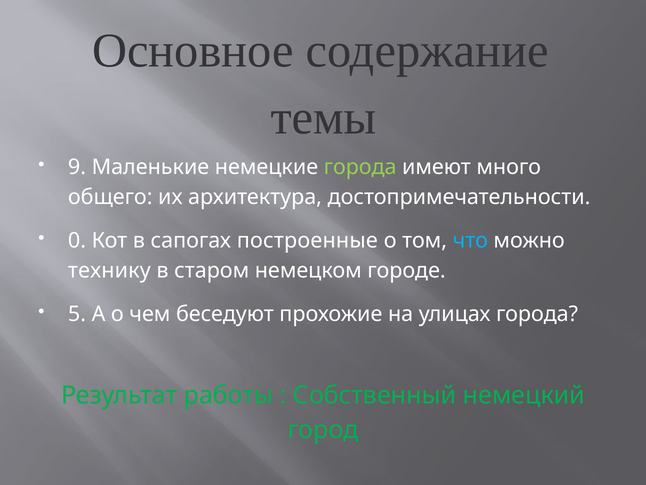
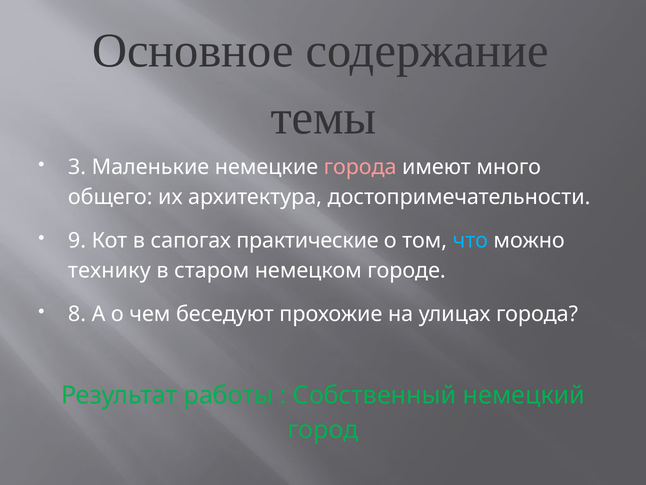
9: 9 -> 3 (77, 167)
города colour: light green -> pink (360, 167)
0: 0 -> 9 (77, 241)
построенные: построенные -> практические (308, 241)
5: 5 -> 8 (77, 314)
